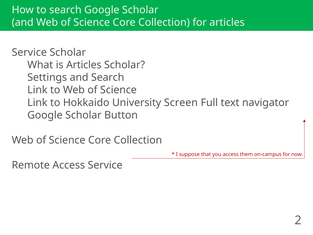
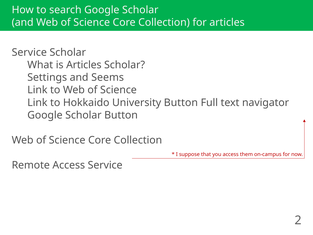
and Search: Search -> Seems (108, 77)
University Screen: Screen -> Button (181, 102)
